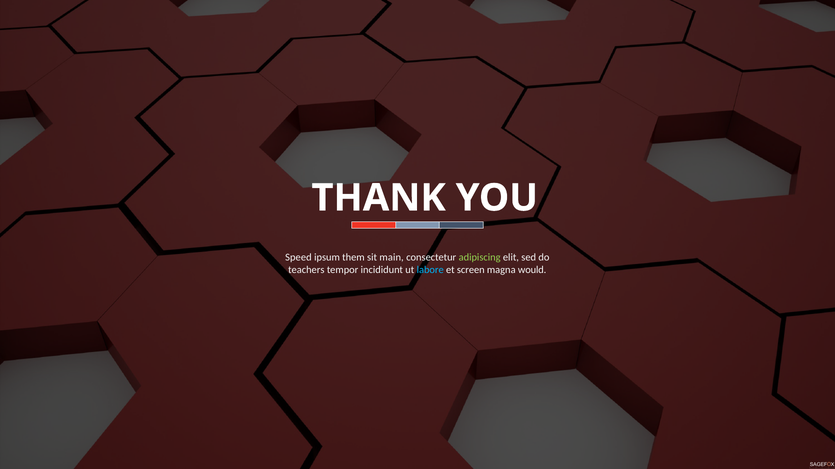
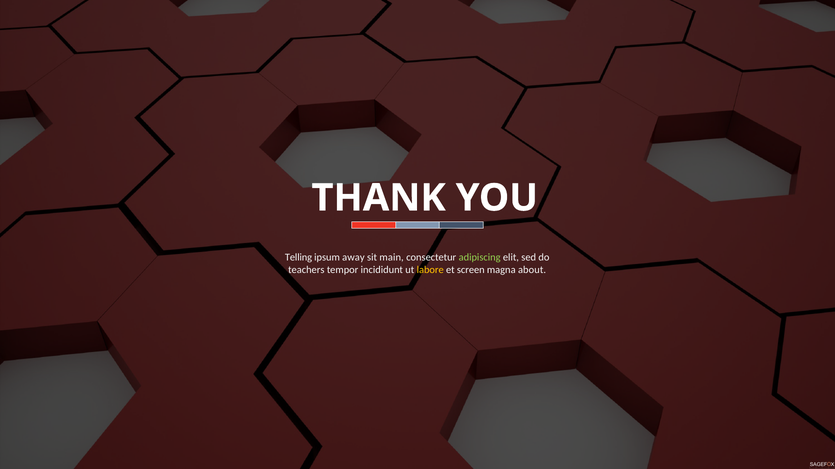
Speed: Speed -> Telling (299, 258)
them: them -> away (353, 258)
labore colour: light blue -> yellow (430, 270)
would: would -> about (532, 270)
